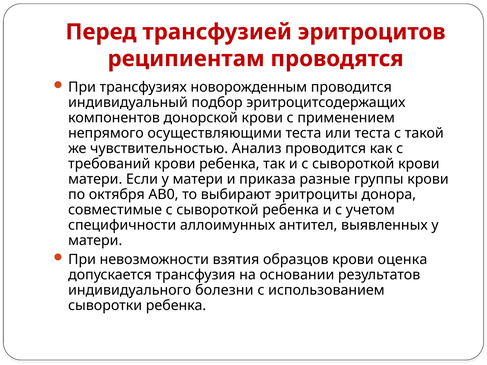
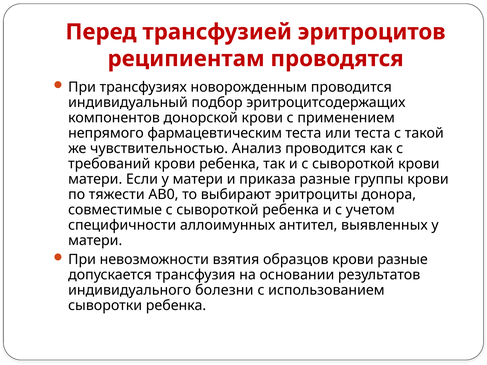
осуществляющими: осуществляющими -> фармацевтическим (215, 133)
октября: октября -> тяжести (117, 194)
крови оценка: оценка -> разные (403, 260)
